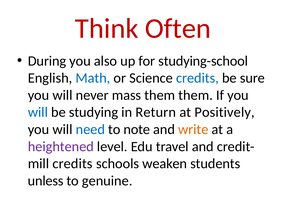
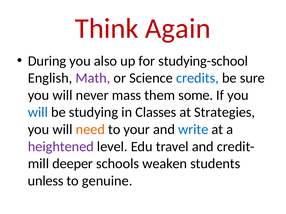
Often: Often -> Again (178, 28)
Math colour: blue -> purple (93, 78)
them them: them -> some (196, 95)
Return: Return -> Classes (156, 113)
Positively: Positively -> Strategies (225, 113)
need colour: blue -> orange (90, 130)
note: note -> your (137, 130)
write colour: orange -> blue (193, 130)
credits: credits -> deeper (73, 164)
